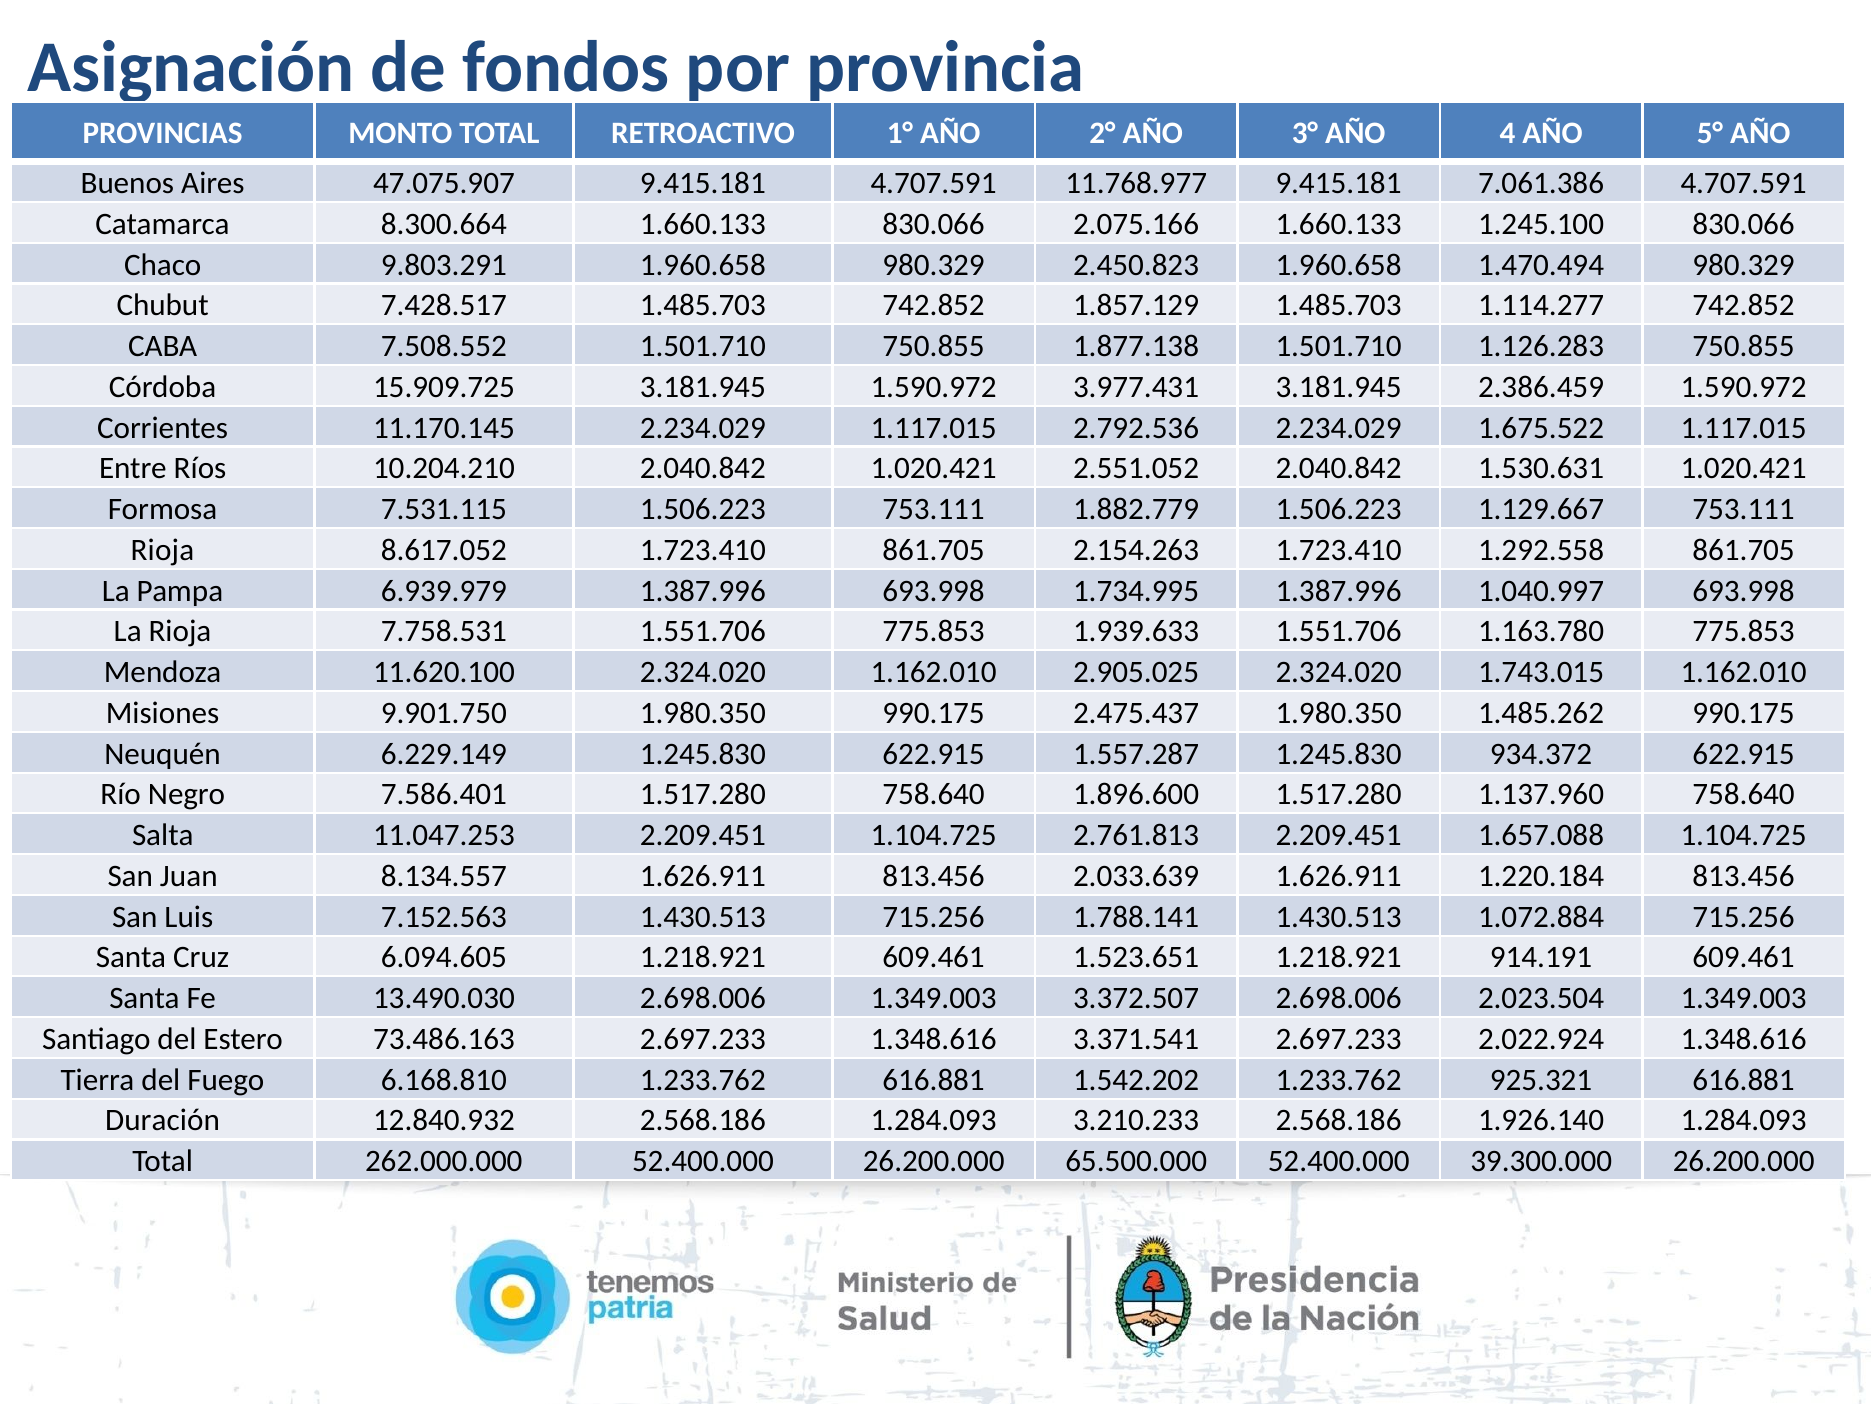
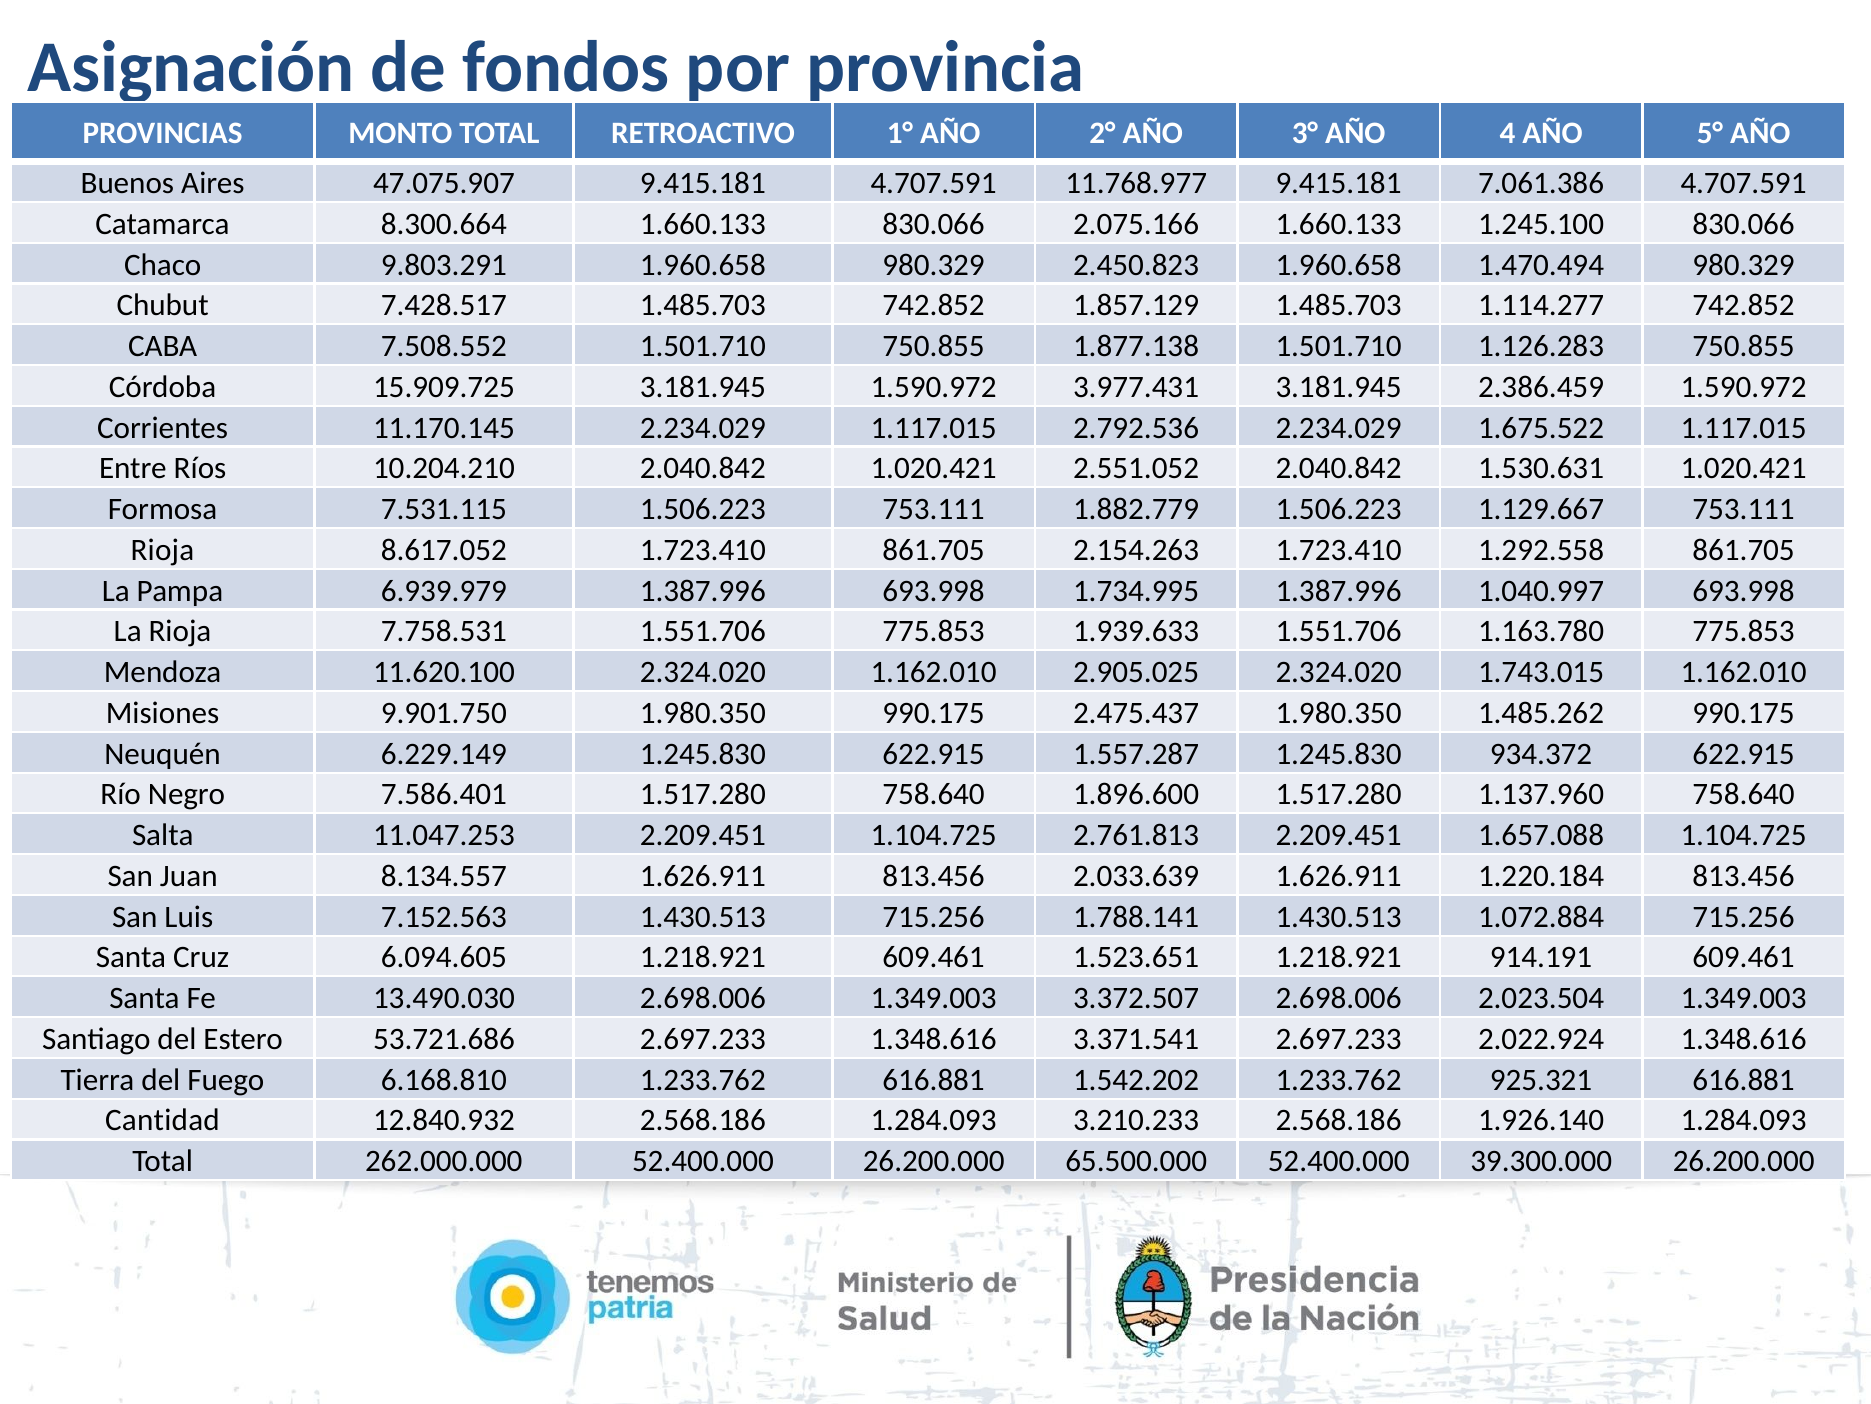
73.486.163: 73.486.163 -> 53.721.686 (444, 1039)
Duración: Duración -> Cantidad (162, 1120)
